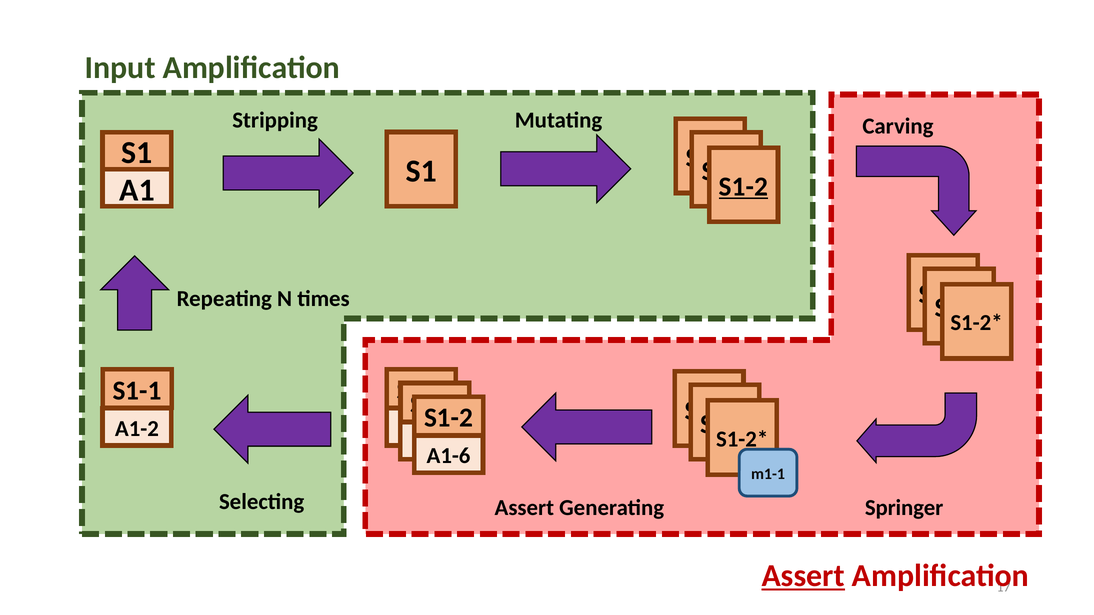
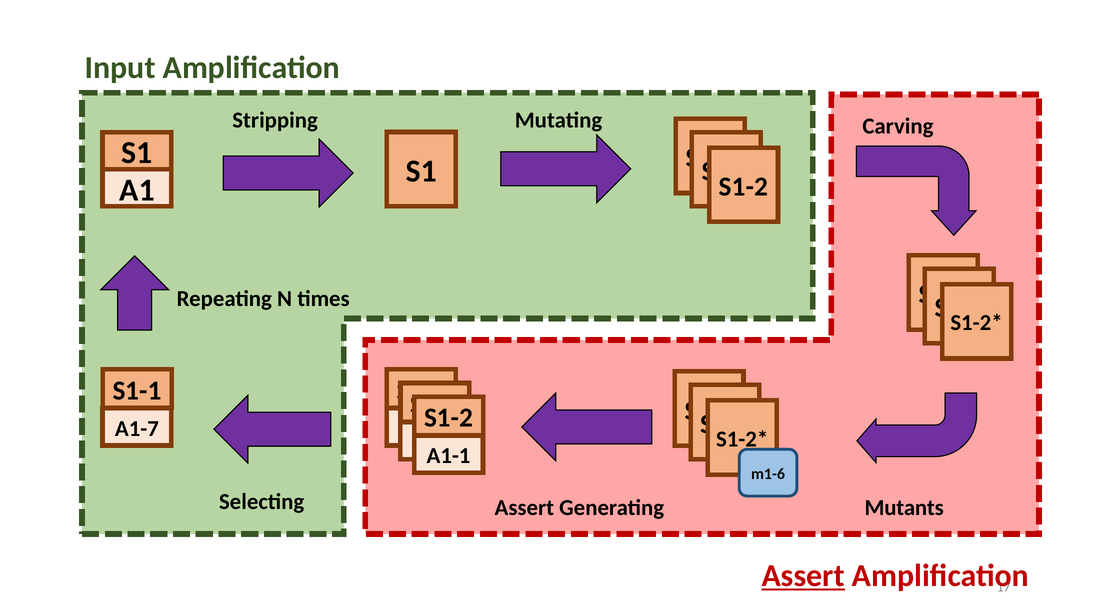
S1-2 underline: present -> none (743, 187)
A1-2: A1-2 -> A1-7 (137, 429)
A1-6: A1-6 -> A1-1 (449, 456)
m1-1: m1-1 -> m1-6 (768, 474)
Springer: Springer -> Mutants (904, 508)
